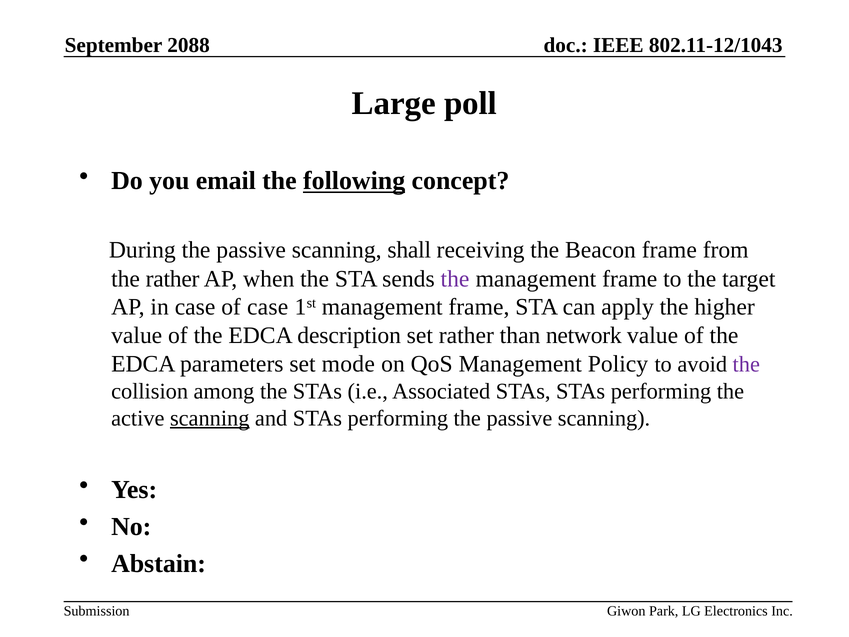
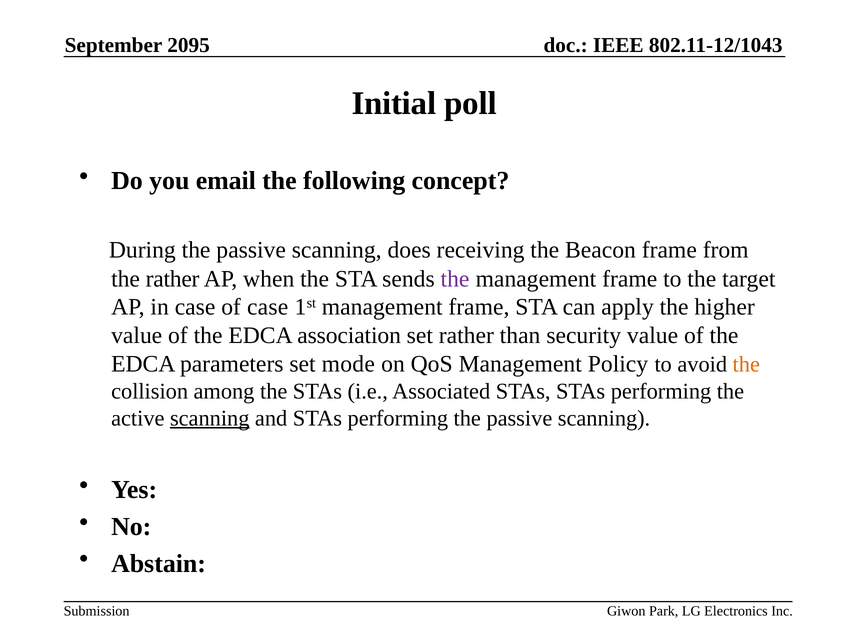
2088: 2088 -> 2095 (189, 45)
Large: Large -> Initial (394, 104)
following underline: present -> none (354, 181)
shall: shall -> does (409, 250)
description: description -> association (349, 335)
network: network -> security (584, 335)
the colour: purple -> orange (746, 364)
